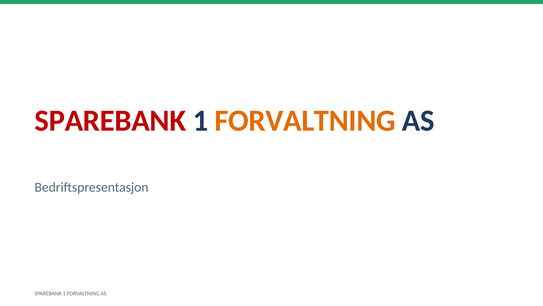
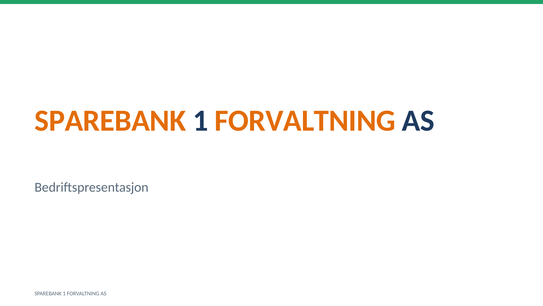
SPAREBANK colour: red -> orange (110, 120)
